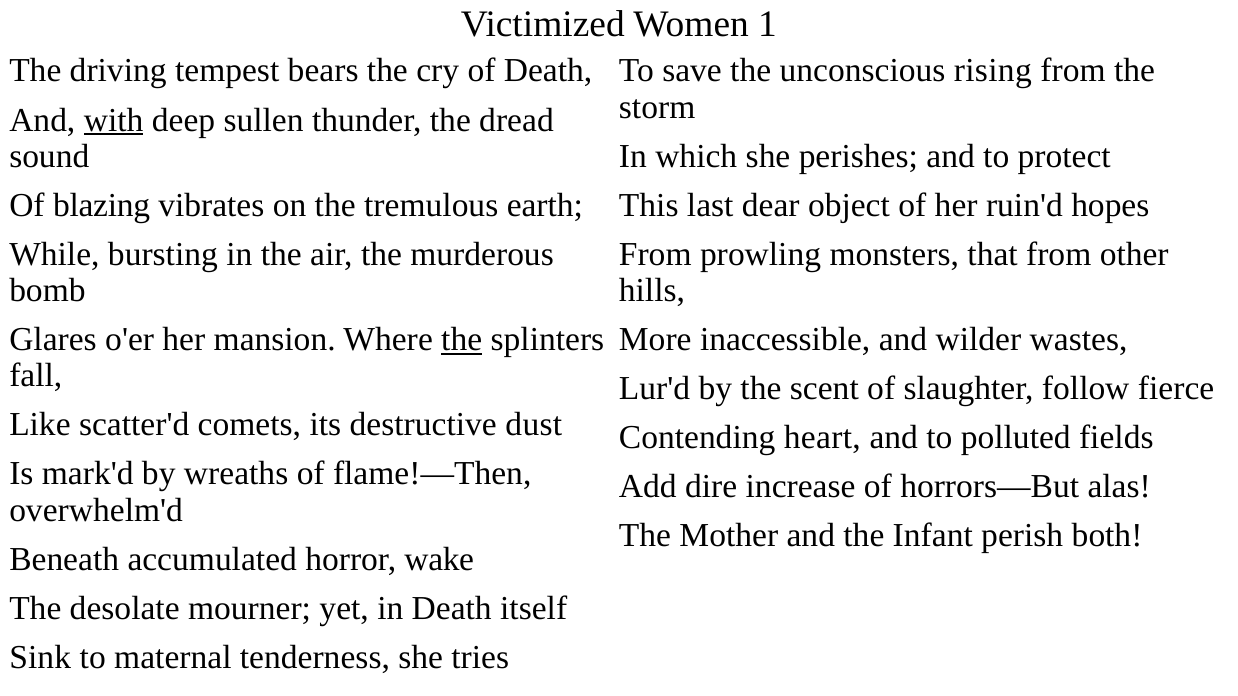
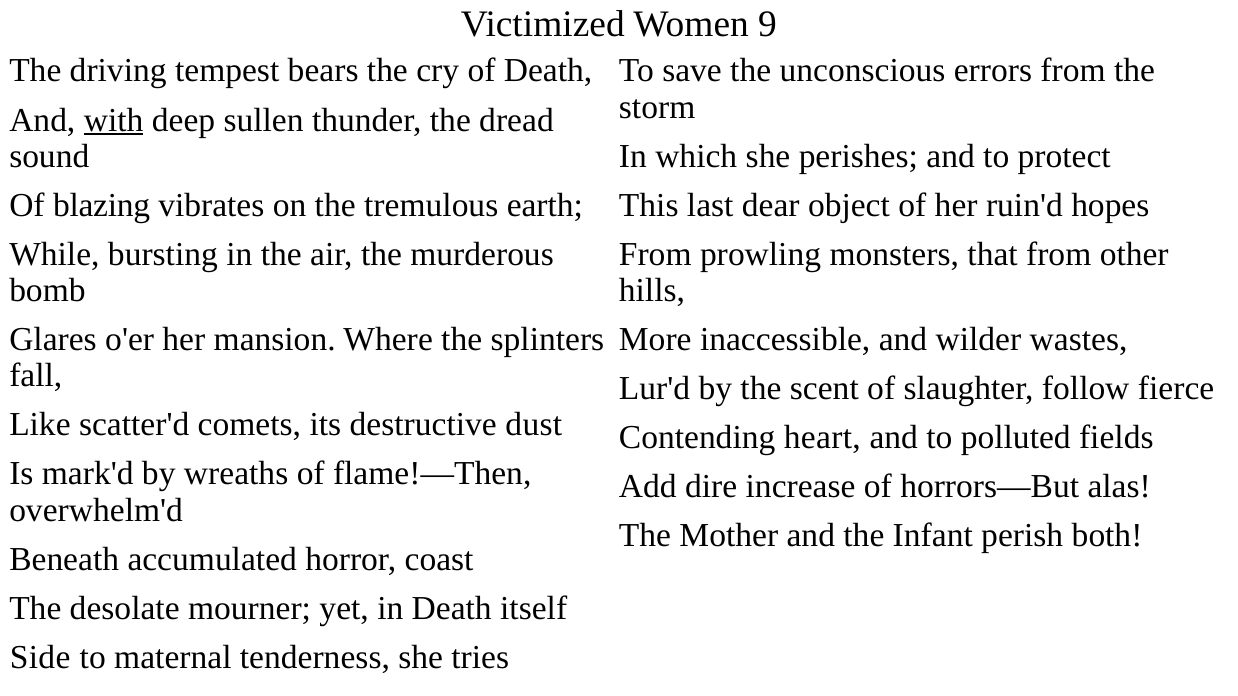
1: 1 -> 9 (768, 25)
rising: rising -> errors (993, 71)
the underline: present -> none (462, 340)
wake: wake -> coast (439, 559)
Sink: Sink -> Side (40, 658)
